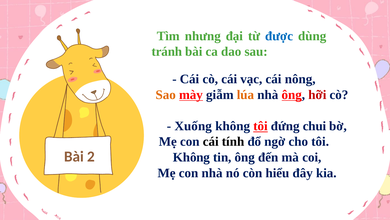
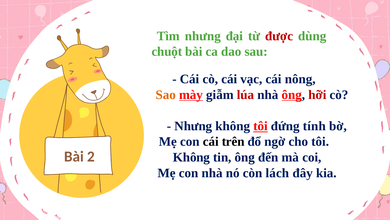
được colour: blue -> red (279, 36)
tránh: tránh -> chuột (167, 52)
lúa colour: orange -> red (246, 94)
Xuống: Xuống -> Nhưng (193, 126)
chui: chui -> tính (314, 126)
tính: tính -> trên (233, 141)
hiểu: hiểu -> lách (277, 172)
